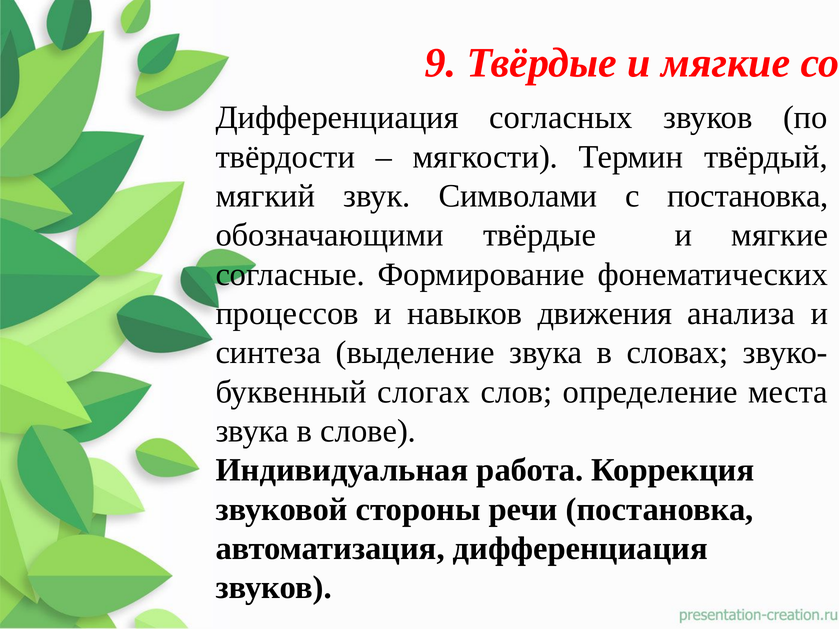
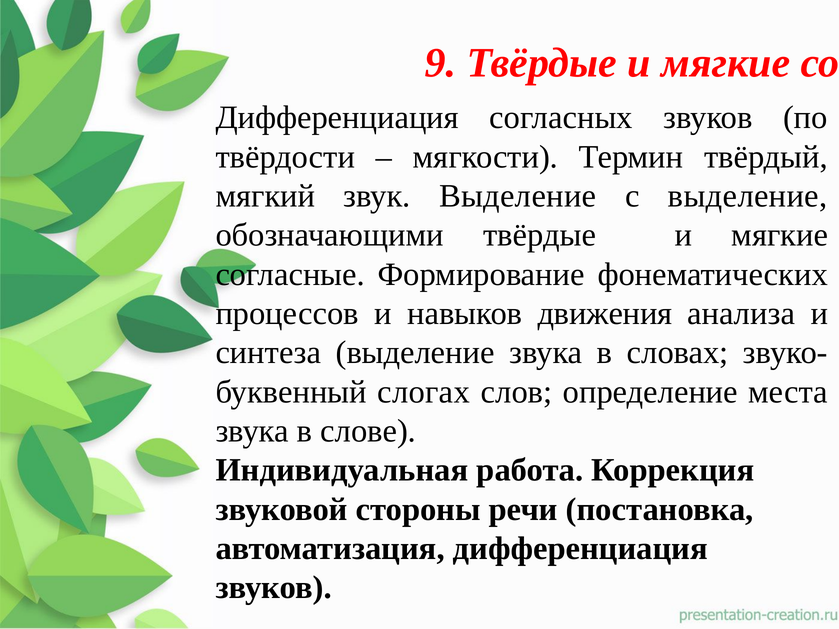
звук Символами: Символами -> Выделение (518, 196)
с постановка: постановка -> выделение (748, 196)
